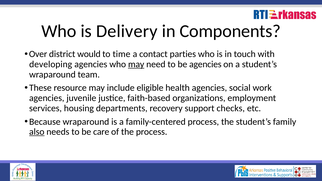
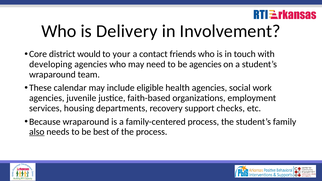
Components: Components -> Involvement (230, 31)
Over: Over -> Core (38, 54)
time: time -> your (121, 54)
parties: parties -> friends (183, 54)
may underline: present -> none (136, 64)
resource: resource -> calendar (70, 88)
care: care -> best (101, 132)
